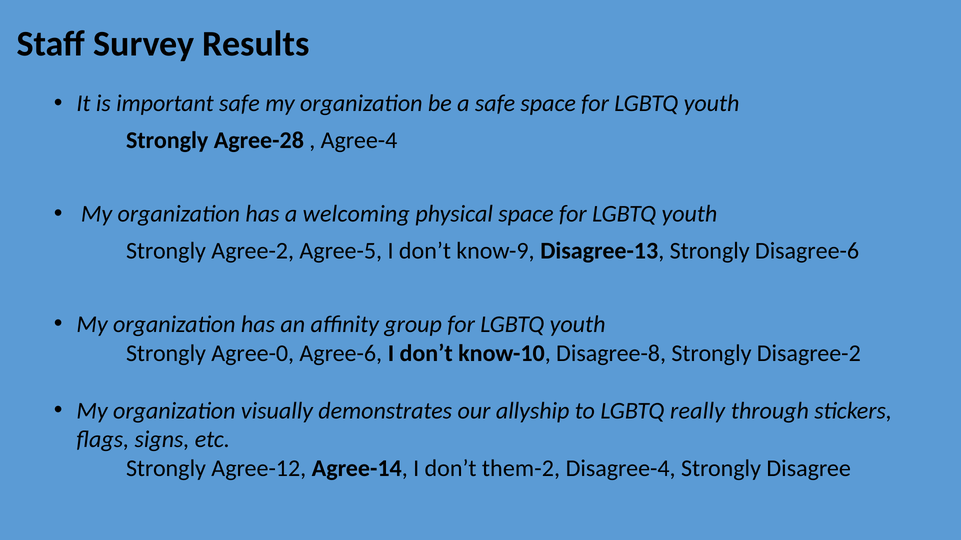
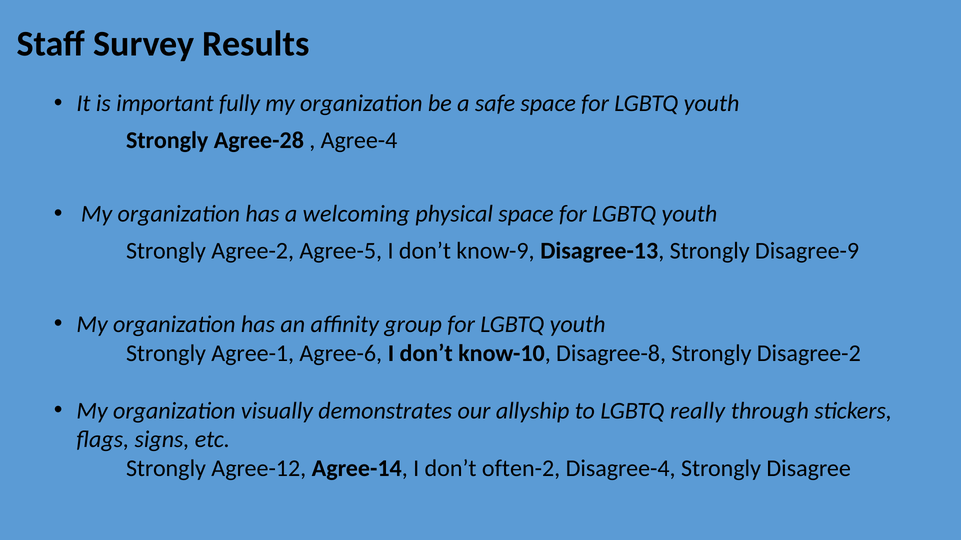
important safe: safe -> fully (240, 104)
Disagree-6: Disagree-6 -> Disagree-9 (807, 251)
Agree-0: Agree-0 -> Agree-1 (253, 353)
them-2: them-2 -> often-2 (521, 469)
